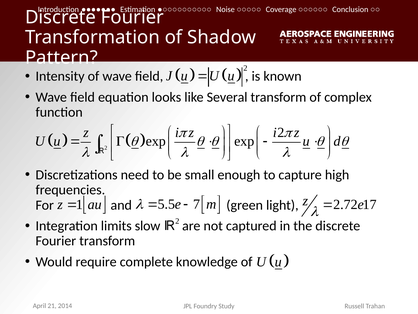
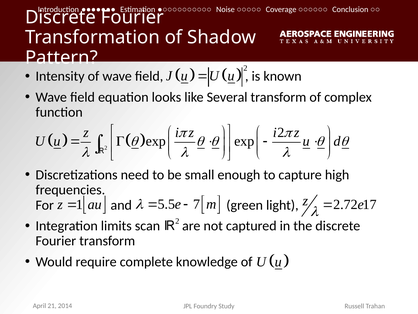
slow: slow -> scan (147, 226)
